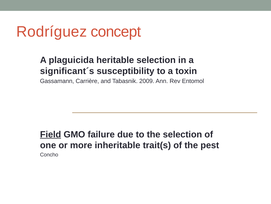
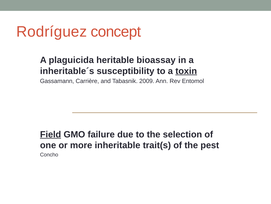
heritable selection: selection -> bioassay (156, 60)
significant´s: significant´s -> inheritable´s (67, 71)
toxin underline: none -> present (186, 71)
